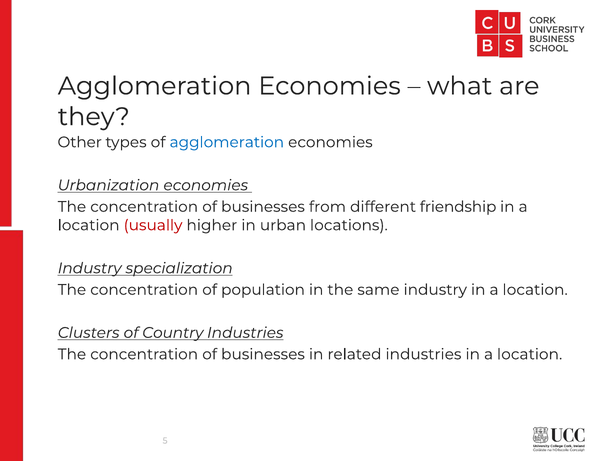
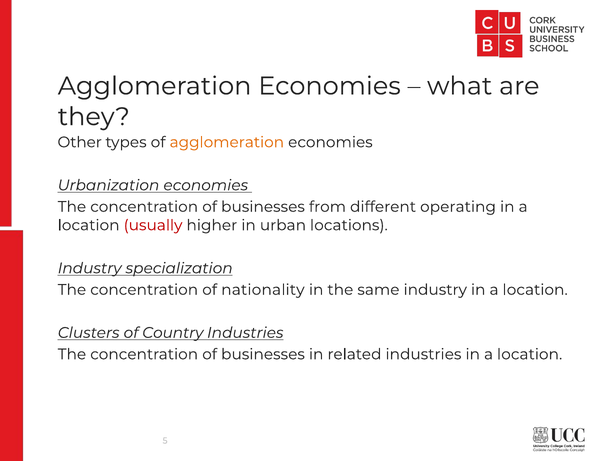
agglomeration colour: blue -> orange (227, 142)
friendship: friendship -> operating (458, 207)
population: population -> nationality (263, 290)
